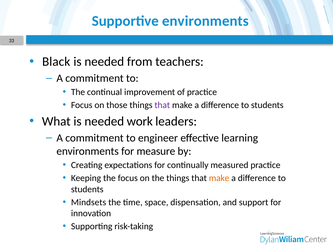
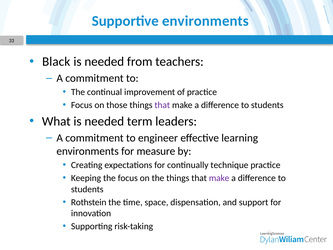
work: work -> term (140, 121)
measured: measured -> technique (229, 165)
make colour: orange -> purple (219, 178)
Mindsets: Mindsets -> Rothstein (89, 202)
